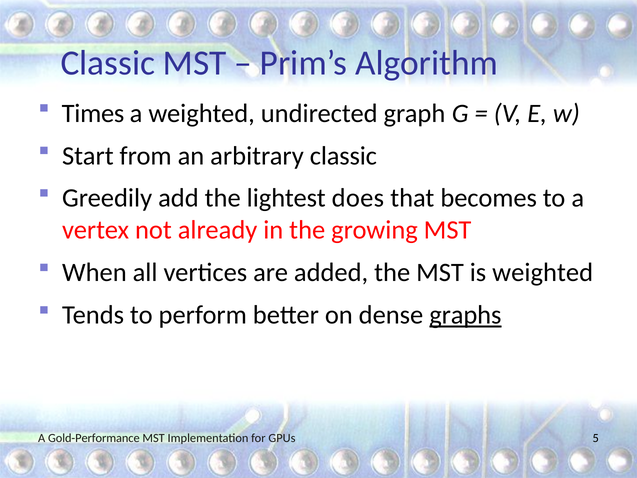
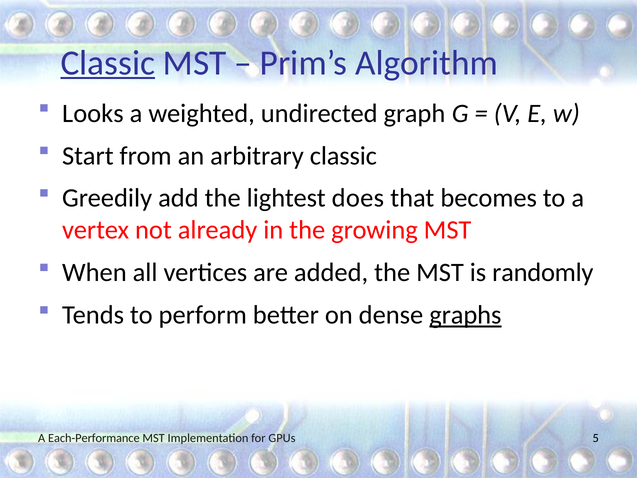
Classic underline: none -> present (108, 63)
Times: Times -> Looks (93, 113)
is weighted: weighted -> randomly (543, 272)
Gold-Performance: Gold-Performance -> Each-Performance (94, 438)
